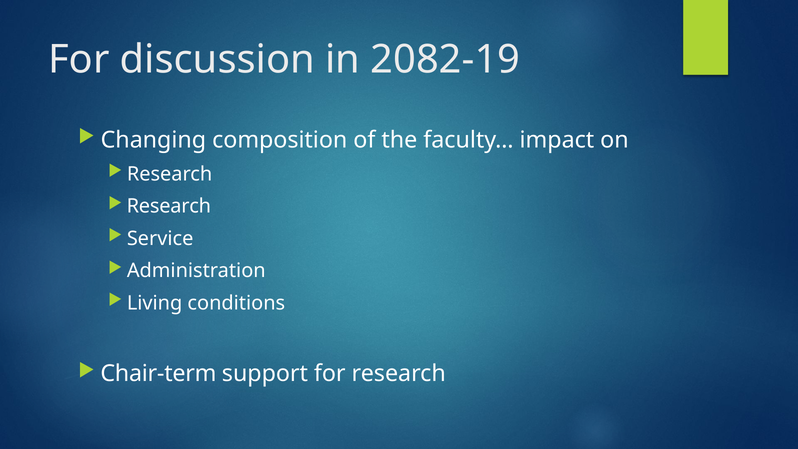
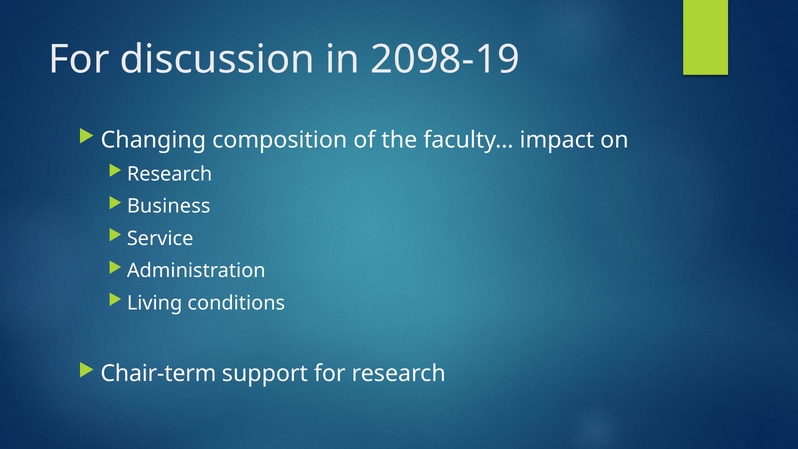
2082-19: 2082-19 -> 2098-19 (445, 59)
Research: Research -> Business (169, 206)
